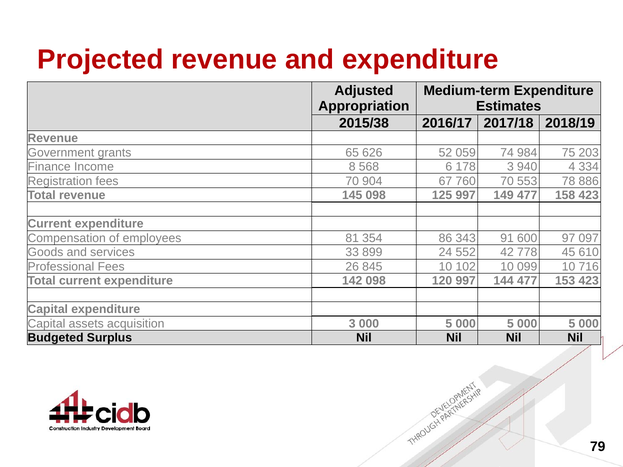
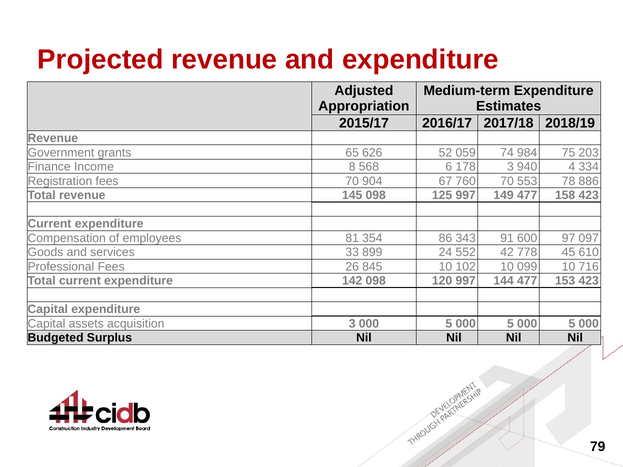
2015/38: 2015/38 -> 2015/17 (364, 123)
